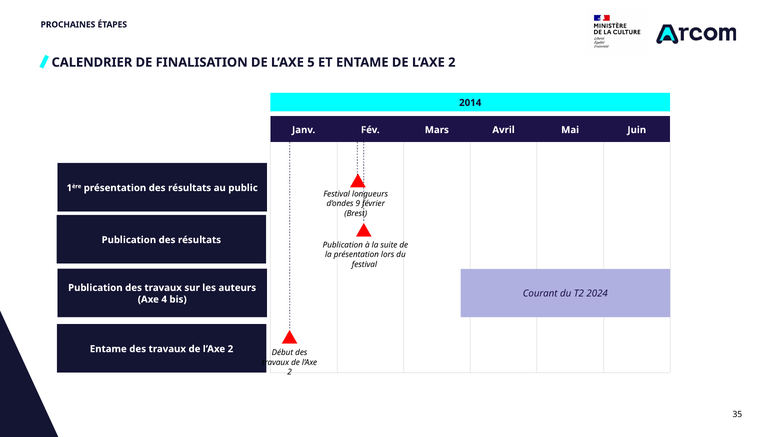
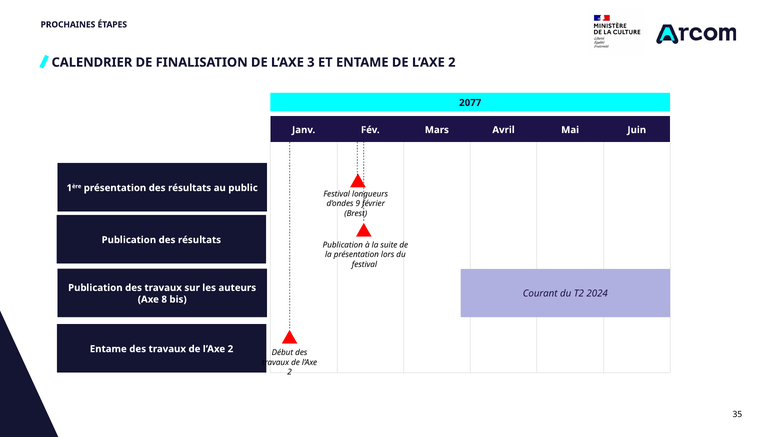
5: 5 -> 3 (311, 62)
2014: 2014 -> 2077 (470, 103)
4: 4 -> 8 (164, 299)
